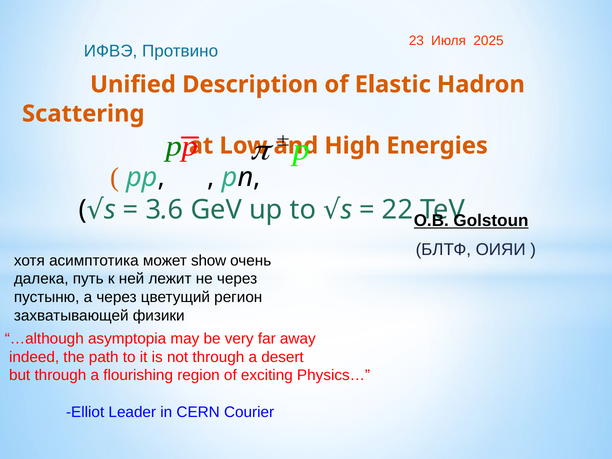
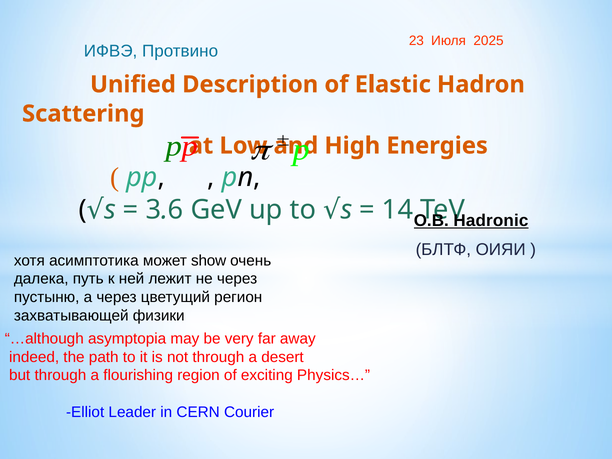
22: 22 -> 14 (398, 210)
Golstoun: Golstoun -> Hadronic (491, 220)
